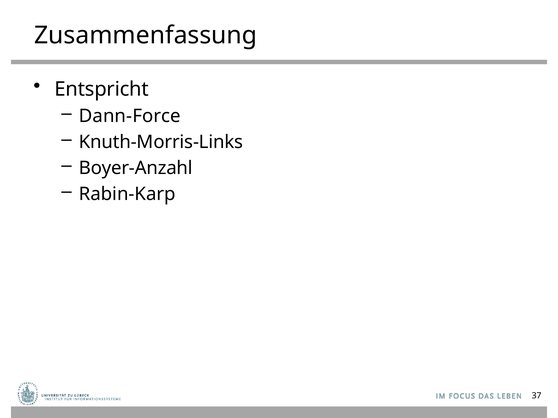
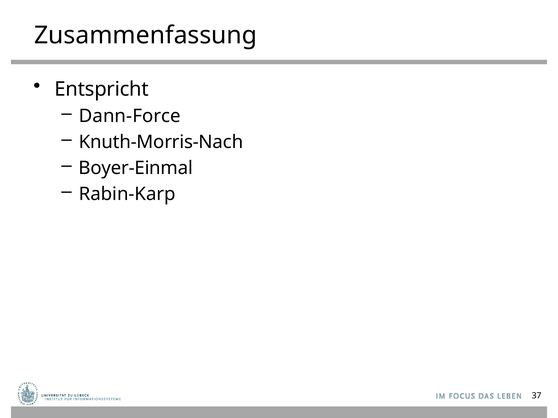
Knuth-Morris-Links: Knuth-Morris-Links -> Knuth-Morris-Nach (161, 142)
Boyer-Anzahl: Boyer-Anzahl -> Boyer-Einmal (136, 168)
